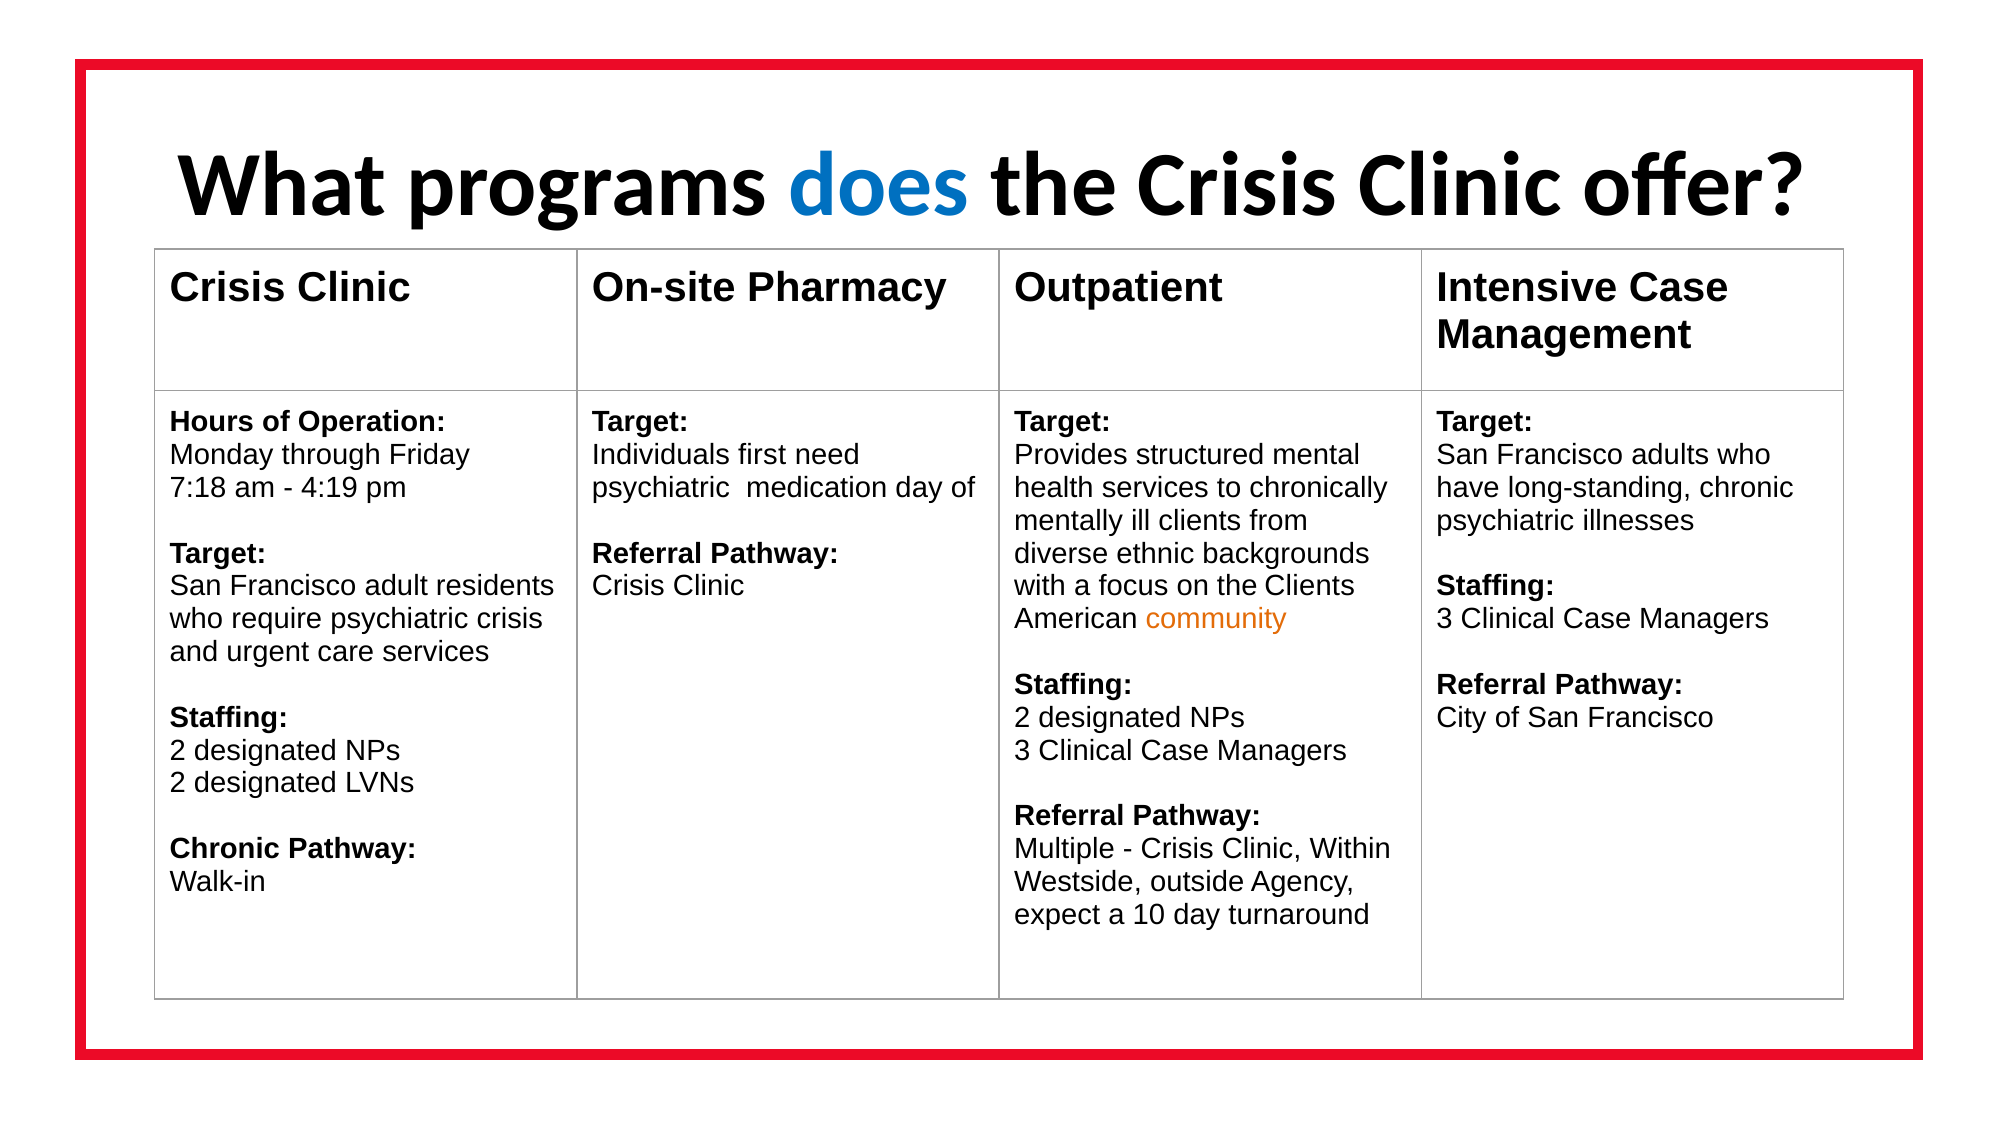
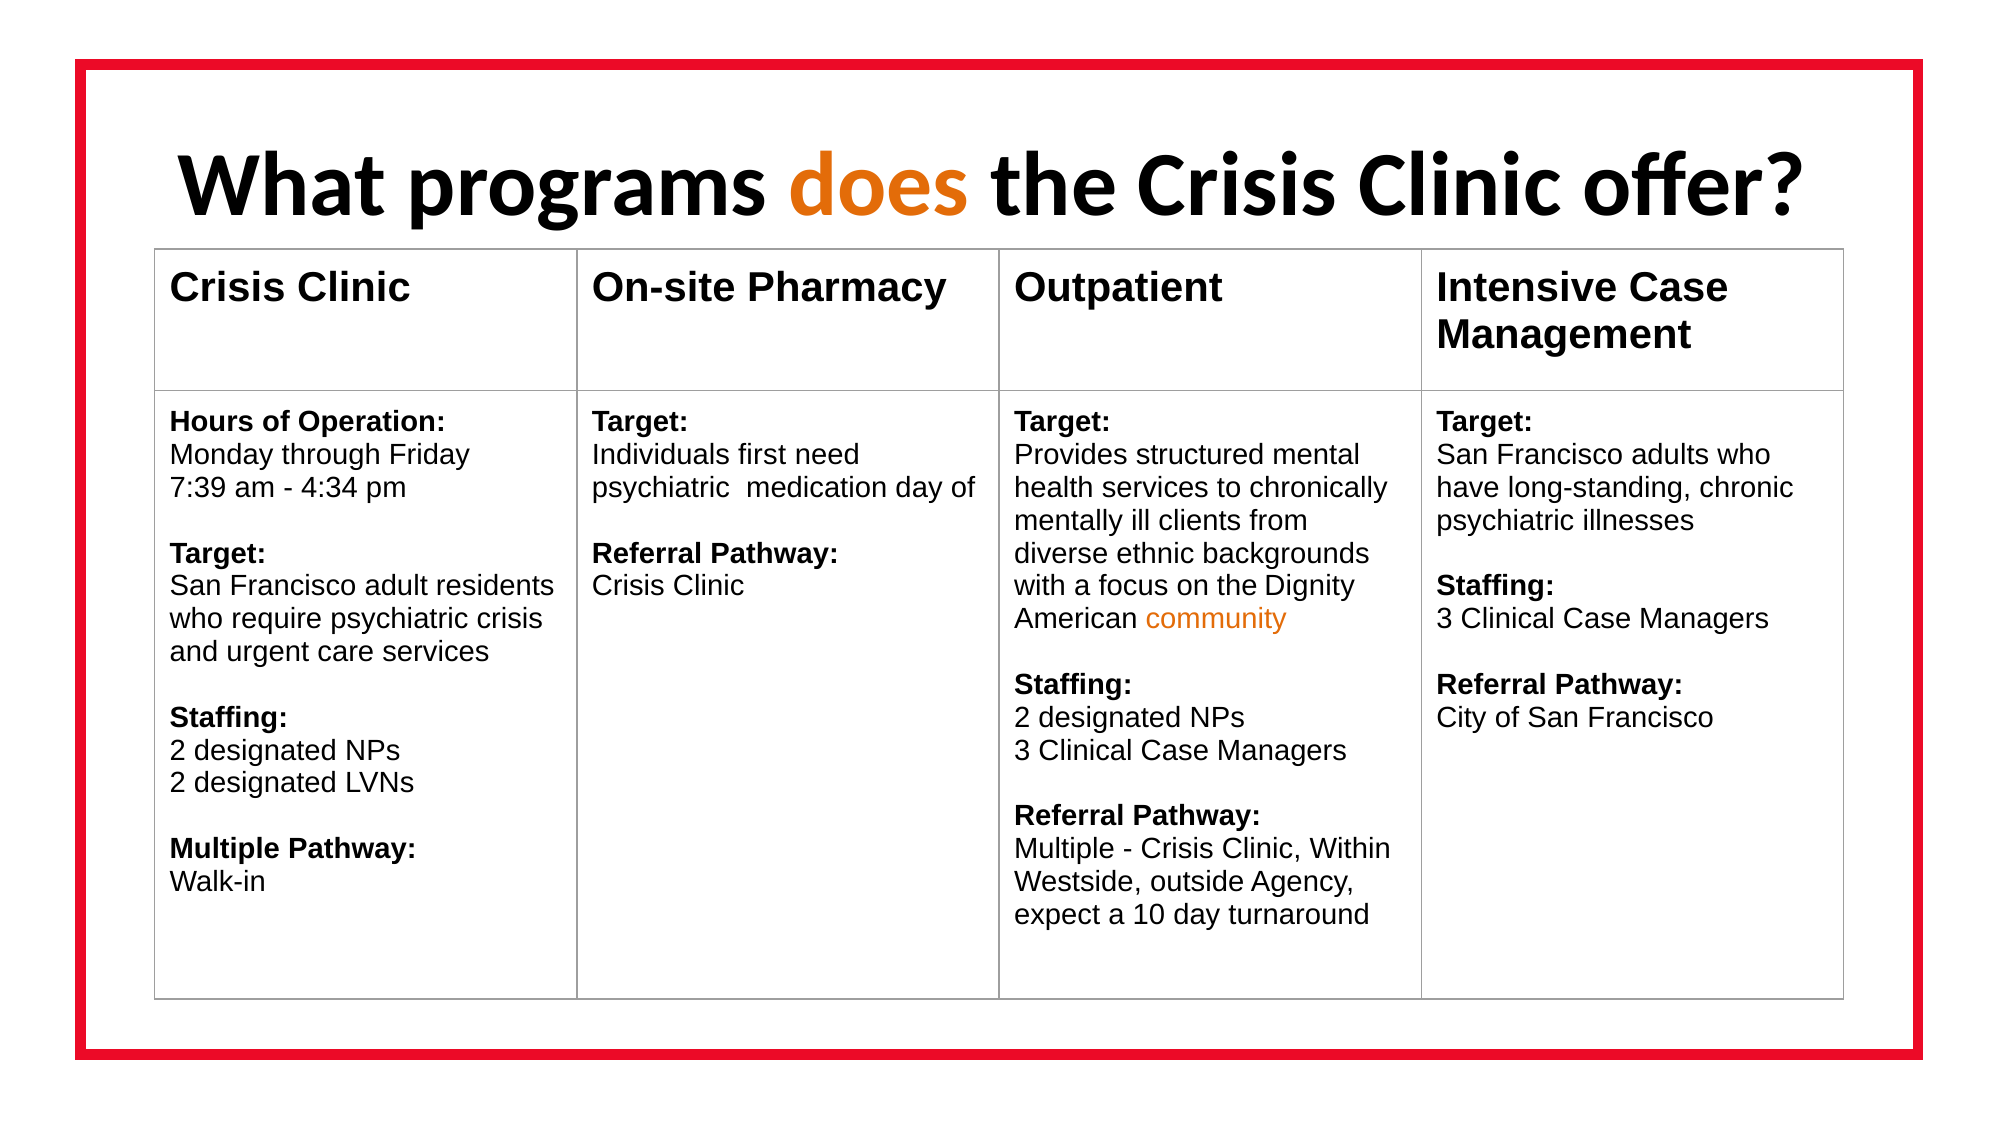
does colour: blue -> orange (879, 186)
7:18: 7:18 -> 7:39 (198, 488)
4:19: 4:19 -> 4:34 (329, 488)
the Clients: Clients -> Dignity (1310, 586)
Chronic: Chronic -> Multiple (225, 849)
